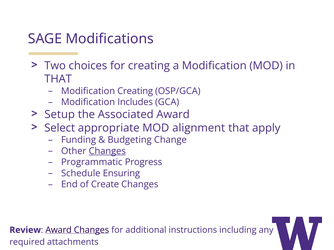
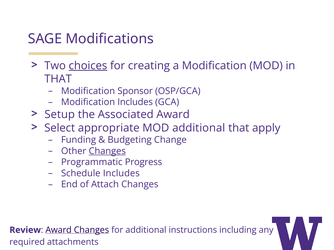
choices underline: none -> present (88, 66)
Modification Creating: Creating -> Sponsor (135, 91)
MOD alignment: alignment -> additional (199, 128)
Schedule Ensuring: Ensuring -> Includes (121, 174)
Create: Create -> Attach (105, 185)
